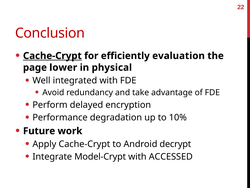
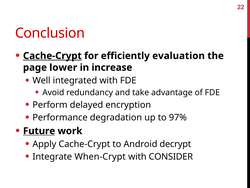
physical: physical -> increase (112, 67)
10%: 10% -> 97% (178, 117)
Future underline: none -> present (39, 131)
Model-Crypt: Model-Crypt -> When-Crypt (100, 156)
ACCESSED: ACCESSED -> CONSIDER (171, 156)
